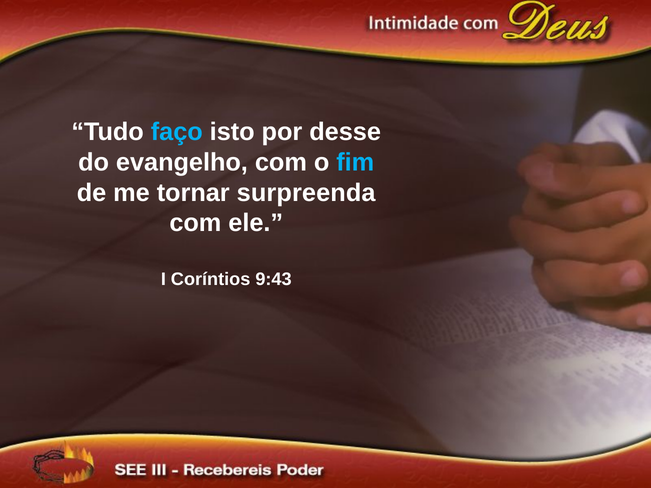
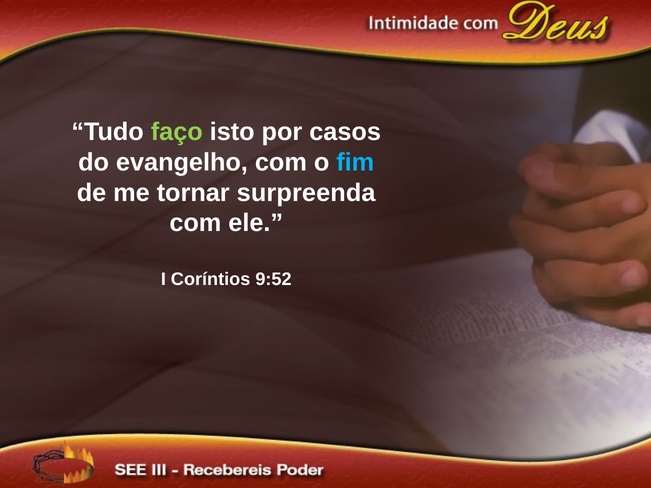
faço colour: light blue -> light green (177, 132)
desse: desse -> casos (345, 132)
9:43: 9:43 -> 9:52 (274, 279)
